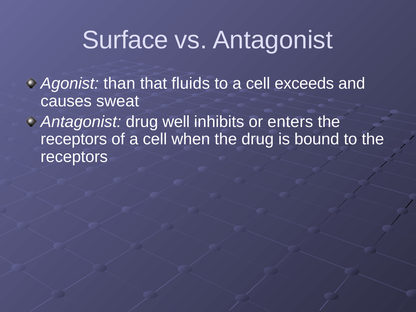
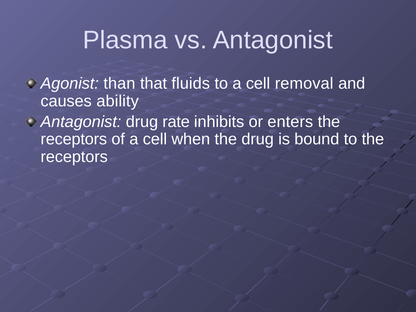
Surface: Surface -> Plasma (125, 40)
exceeds: exceeds -> removal (304, 84)
sweat: sweat -> ability (118, 101)
well: well -> rate (176, 122)
